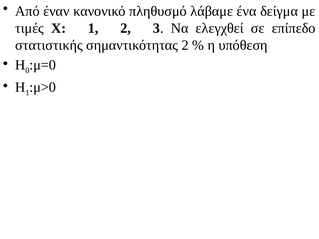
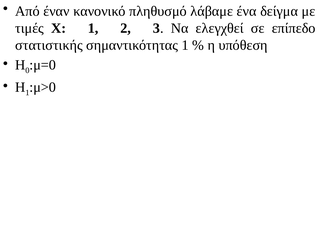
σημαντικότητας 2: 2 -> 1 (185, 45)
